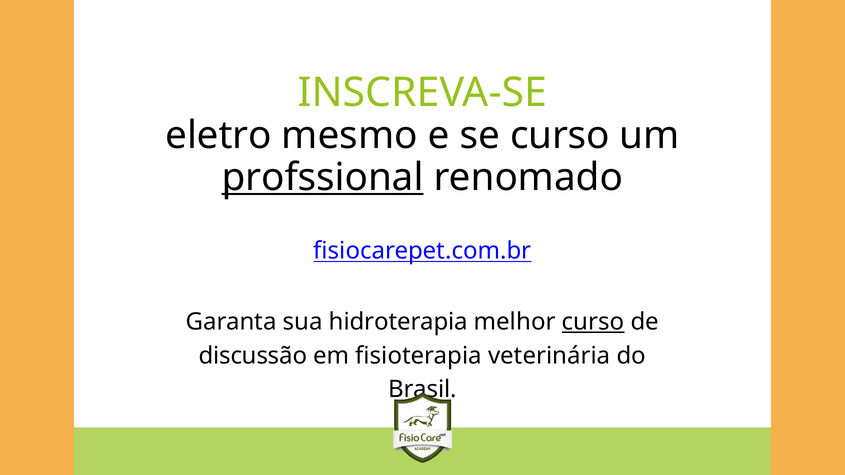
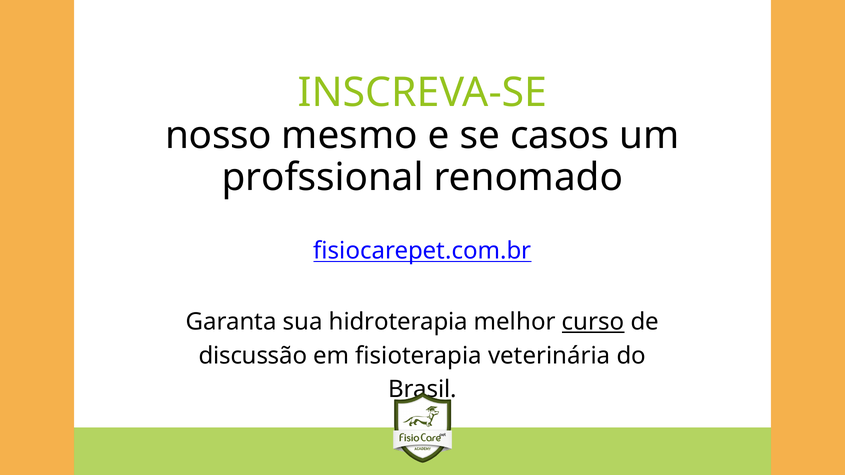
eletro: eletro -> nosso (219, 136)
se curso: curso -> casos (560, 136)
profssional underline: present -> none (323, 178)
